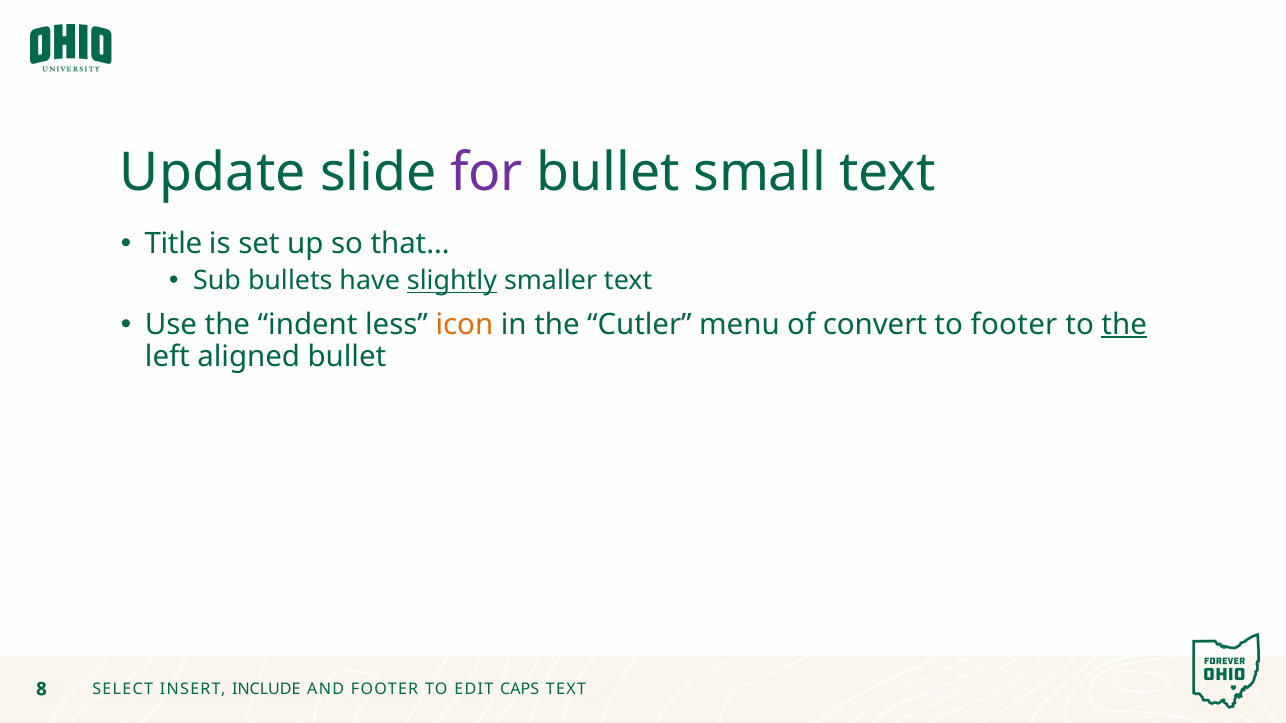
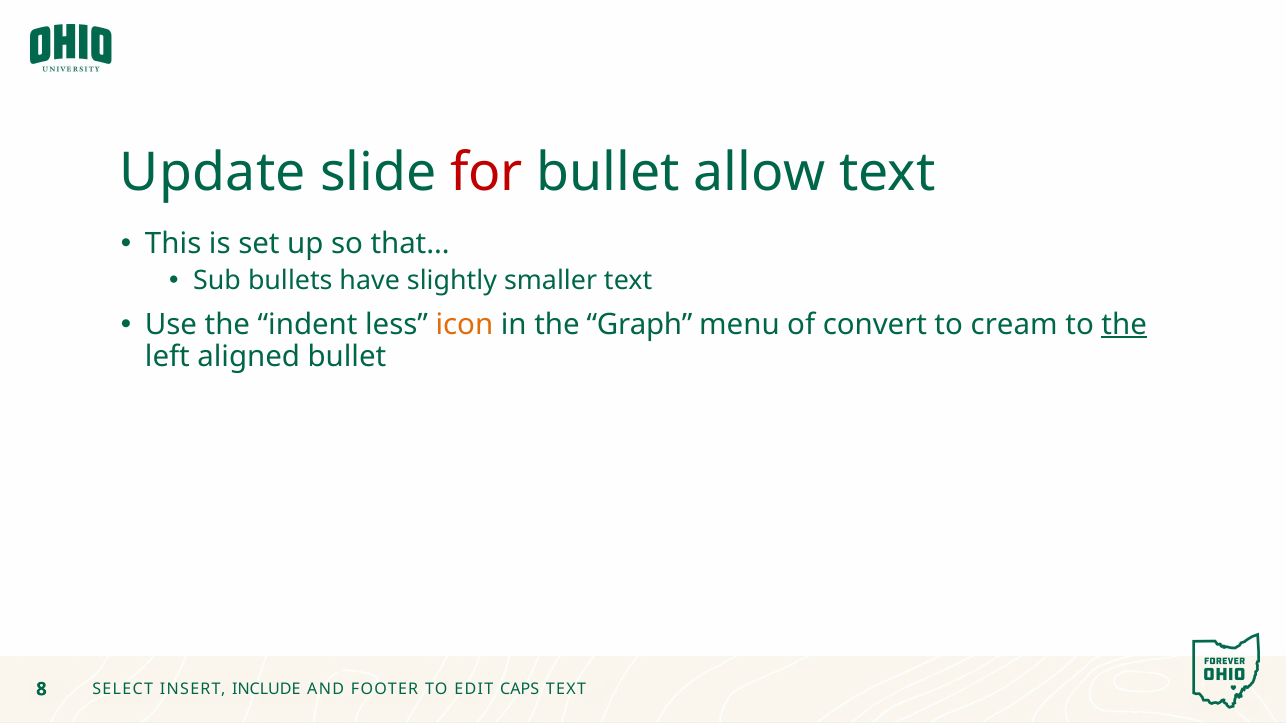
for colour: purple -> red (487, 172)
small: small -> allow (760, 172)
Title: Title -> This (173, 244)
slightly underline: present -> none (452, 281)
Cutler: Cutler -> Graph (640, 325)
to footer: footer -> cream (1014, 325)
